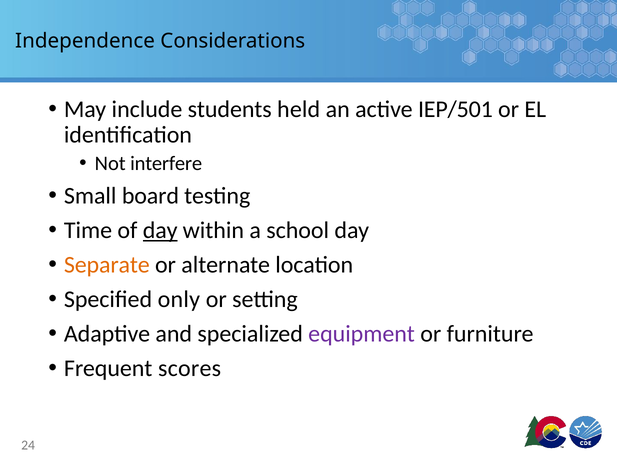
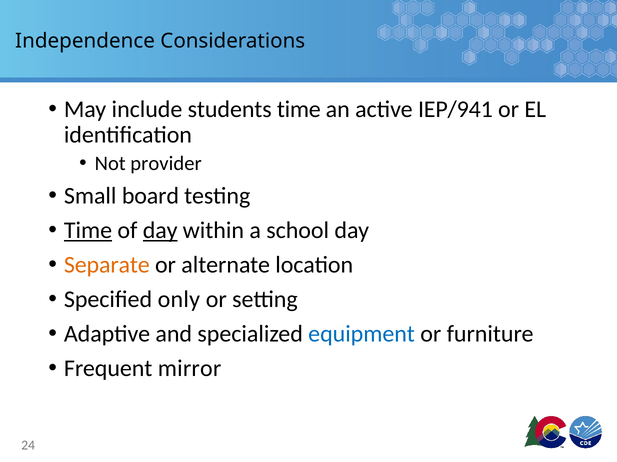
students held: held -> time (299, 109)
IEP/501: IEP/501 -> IEP/941 (455, 109)
interfere: interfere -> provider (166, 164)
Time underline: none -> present (88, 231)
equipment colour: purple -> blue (362, 334)
scores: scores -> mirror (190, 369)
